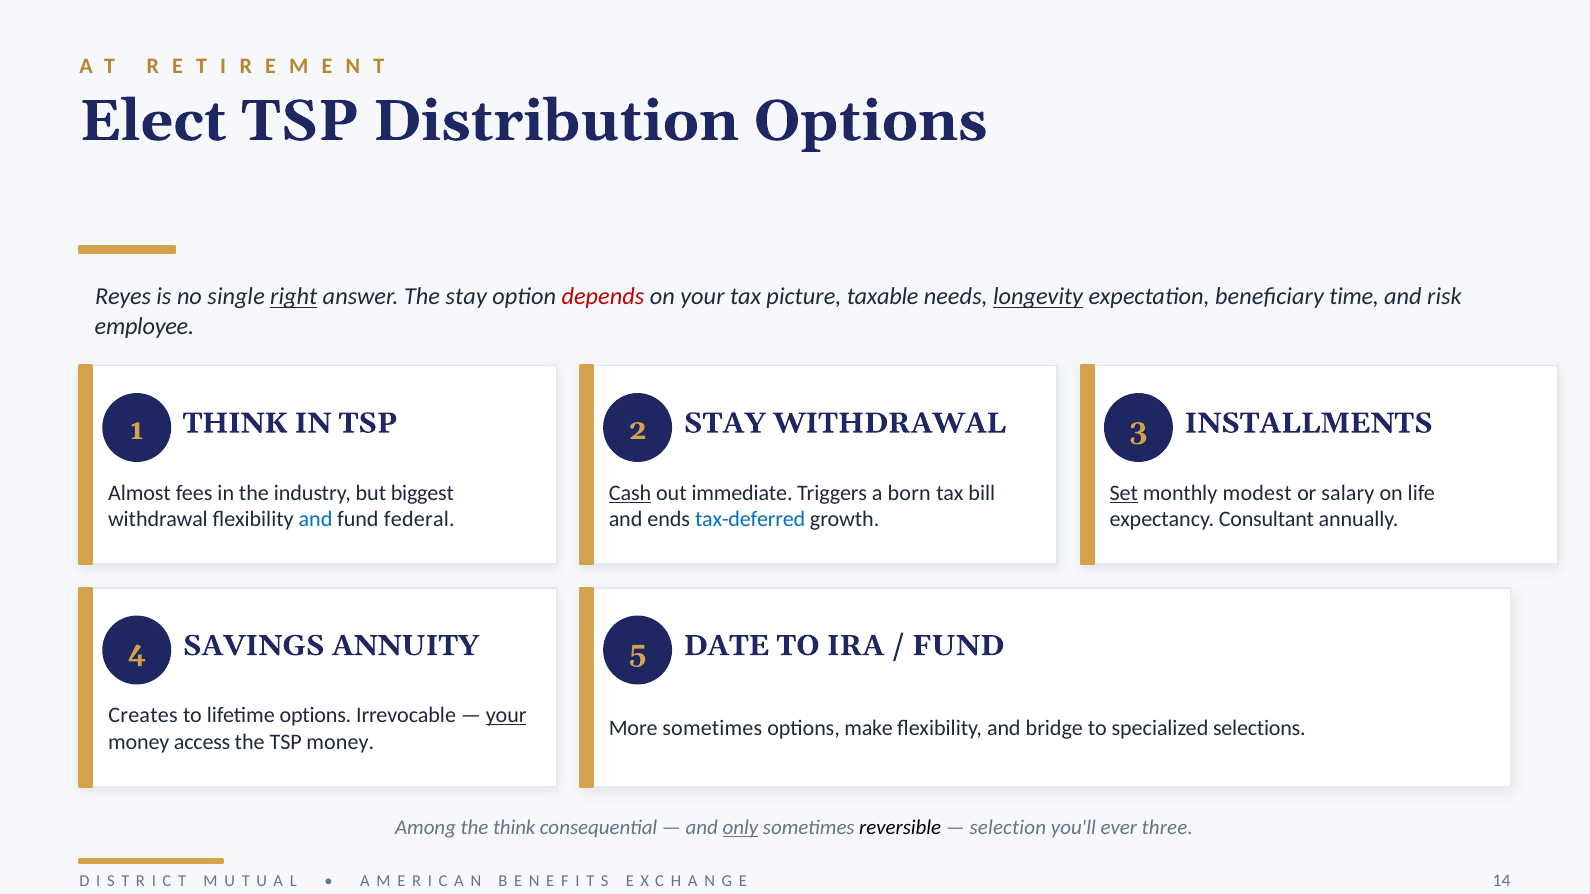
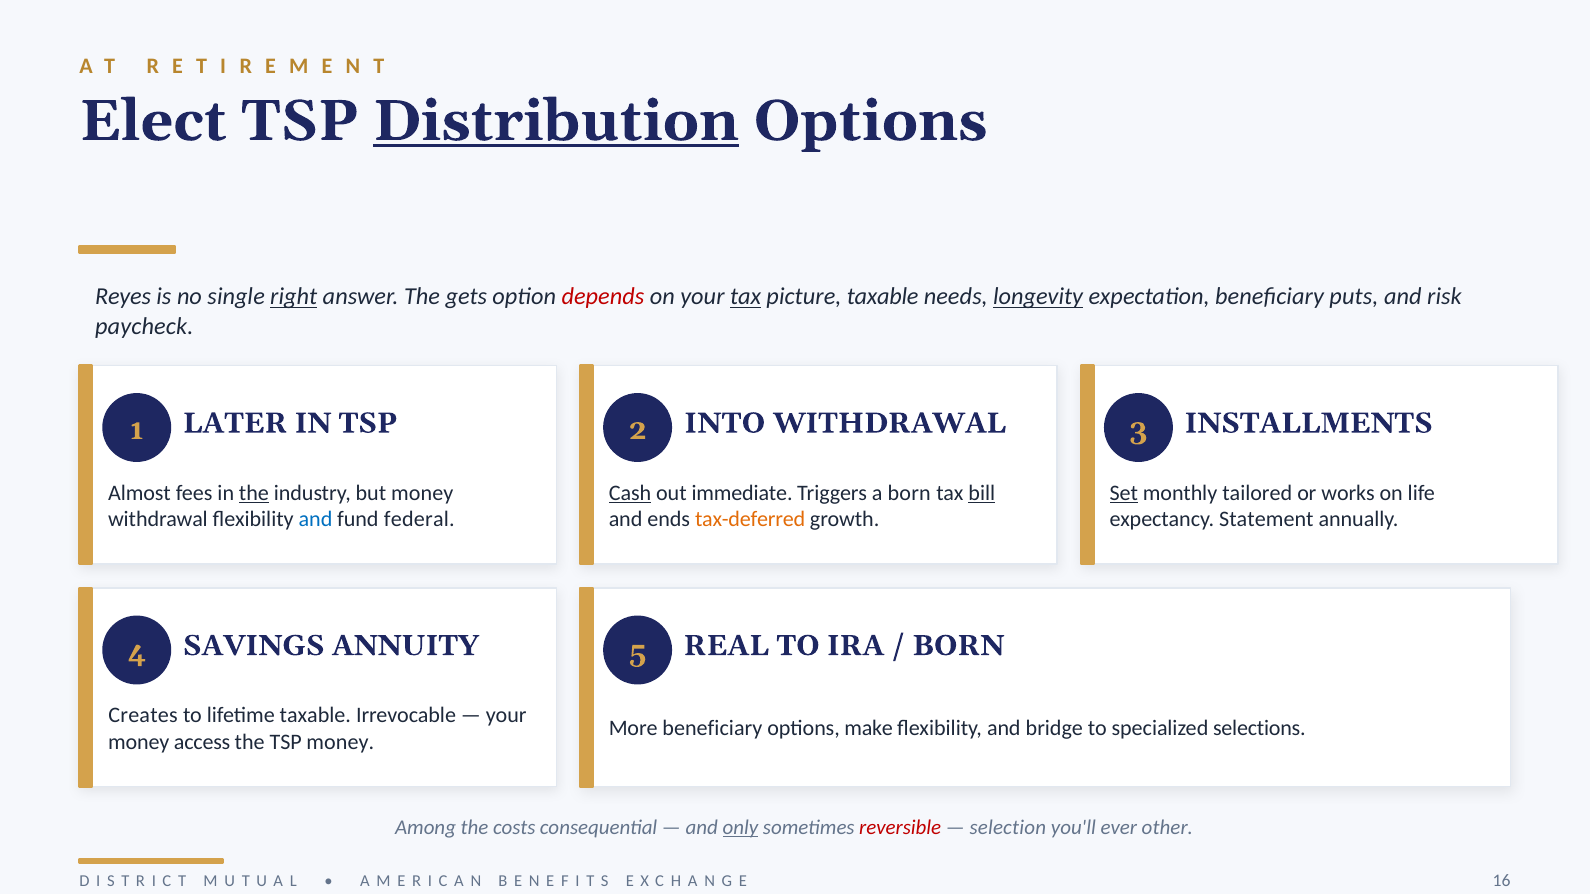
Distribution underline: none -> present (556, 121)
The stay: stay -> gets (466, 297)
tax underline: none -> present (746, 297)
time: time -> puts (1354, 297)
employee: employee -> paycheck (144, 326)
1 THINK: THINK -> LATER (235, 423)
2 STAY: STAY -> INTO (725, 423)
the underline: none -> present (254, 493)
but biggest: biggest -> money (422, 493)
bill underline: none -> present (982, 493)
modest: modest -> tailored (1257, 493)
salary: salary -> works (1348, 493)
tax-deferred colour: blue -> orange (750, 520)
Consultant: Consultant -> Statement (1266, 520)
DATE: DATE -> REAL (726, 646)
FUND: FUND -> BORN (958, 646)
lifetime options: options -> taxable (315, 716)
your underline: present -> none (506, 716)
More sometimes: sometimes -> beneficiary (712, 729)
the think: think -> costs (514, 828)
reversible colour: black -> red (900, 828)
three: three -> other (1167, 828)
14: 14 -> 16 (1502, 881)
